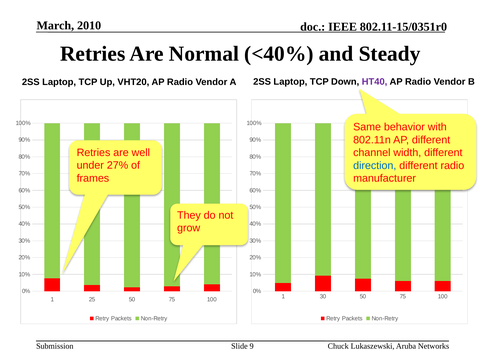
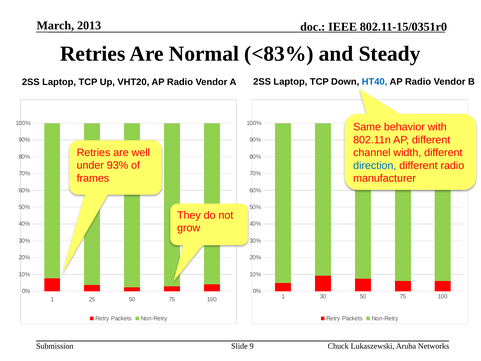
2010: 2010 -> 2013 (89, 25)
<40%: <40% -> <83% (279, 54)
HT40 colour: purple -> blue (375, 82)
27%: 27% -> 93% (118, 165)
